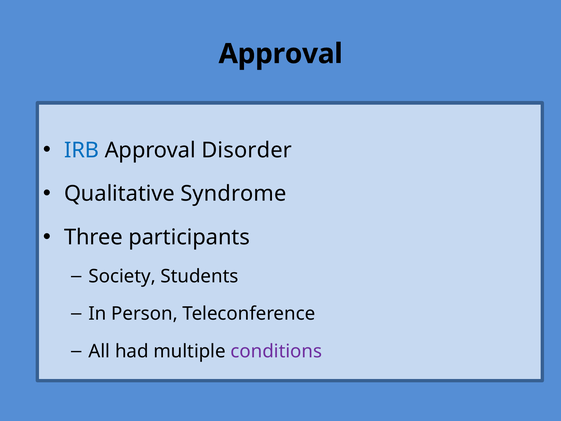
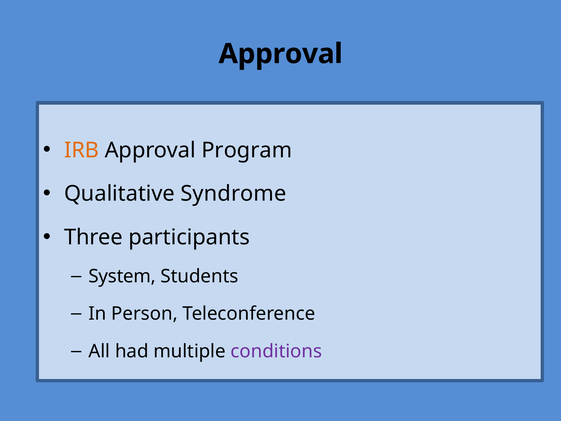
IRB colour: blue -> orange (82, 150)
Disorder: Disorder -> Program (247, 150)
Society: Society -> System (122, 276)
